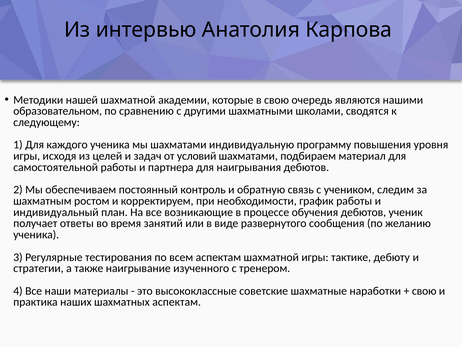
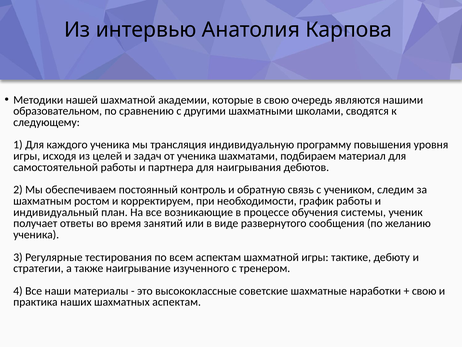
мы шахматами: шахматами -> трансляция (178, 145)
от условий: условий -> ученика (197, 156)
обучения дебютов: дебютов -> системы (363, 212)
